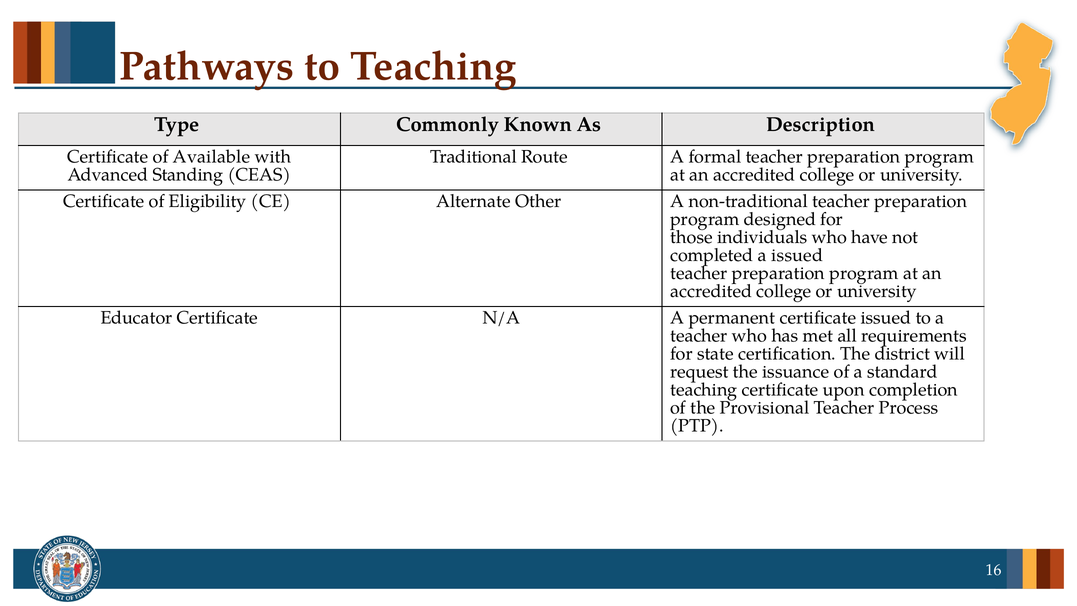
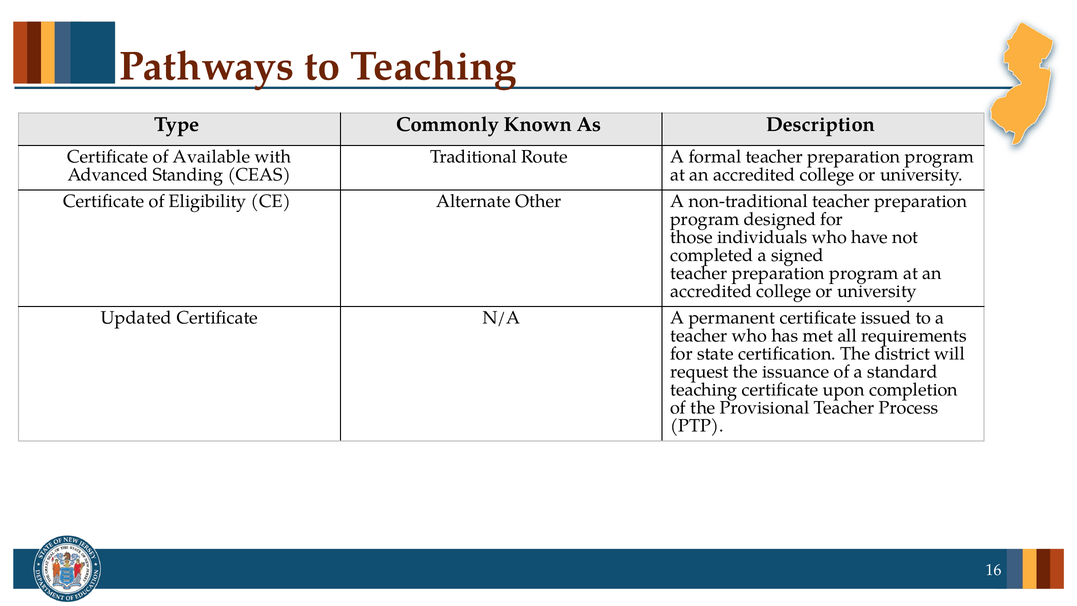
a issued: issued -> signed (797, 255)
Educator: Educator -> Updated (136, 318)
